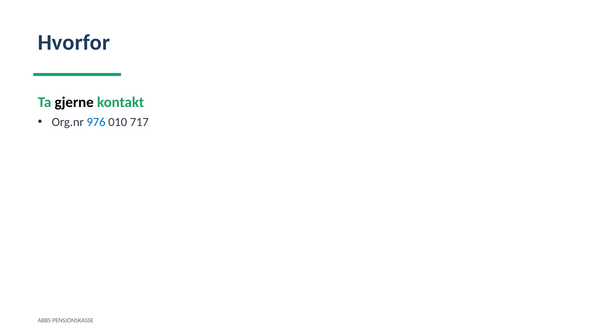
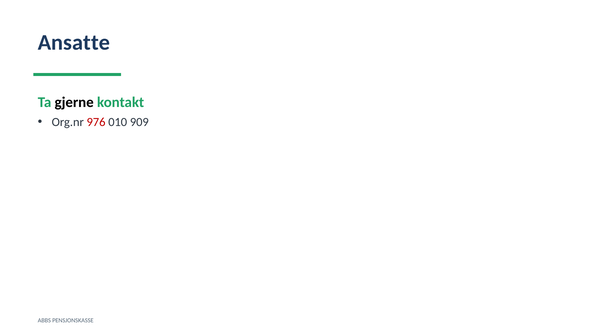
Hvorfor: Hvorfor -> Ansatte (74, 42)
976 colour: blue -> red (96, 122)
717: 717 -> 909 (139, 122)
